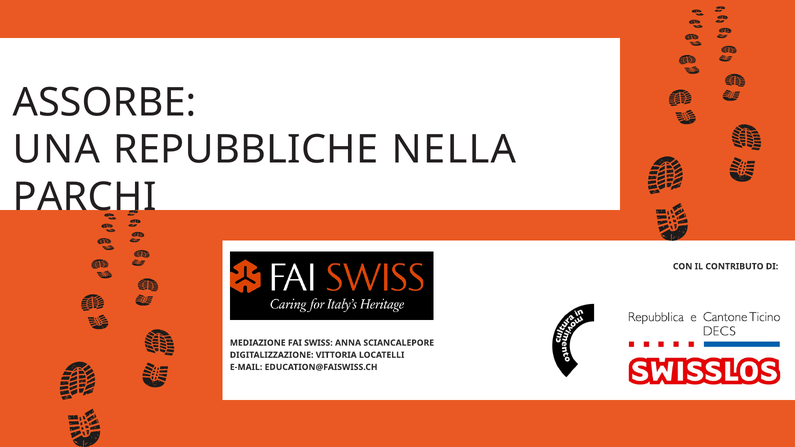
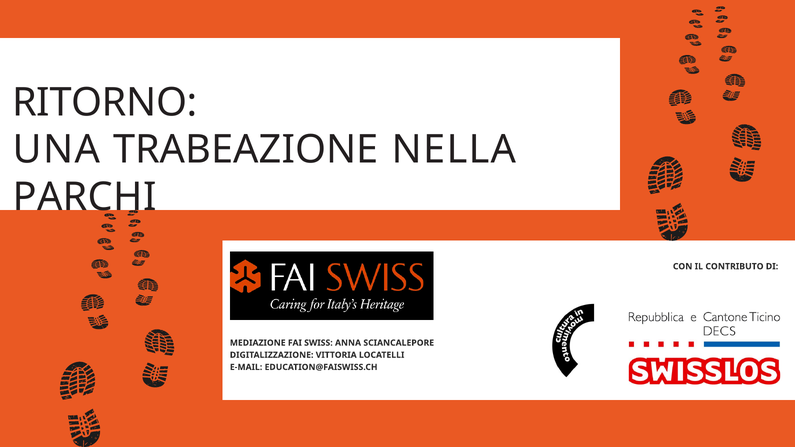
ASSORBE: ASSORBE -> RITORNO (105, 102)
REPUBBLICHE: REPUBBLICHE -> TRABEAZIONE (246, 150)
